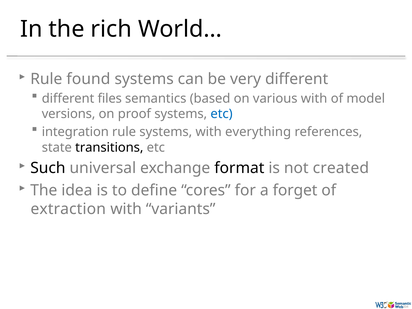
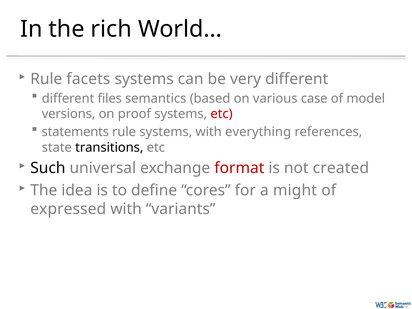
found: found -> facets (88, 79)
various with: with -> case (314, 98)
etc colour: blue -> red (222, 114)
integration: integration -> statements (75, 132)
format colour: black -> red (239, 168)
forget: forget -> might (295, 190)
extraction: extraction -> expressed (68, 209)
